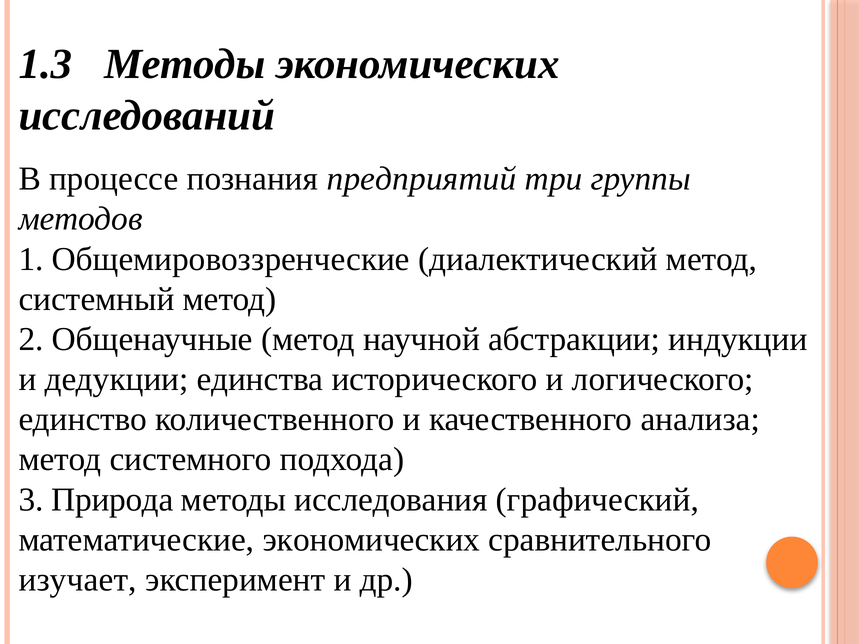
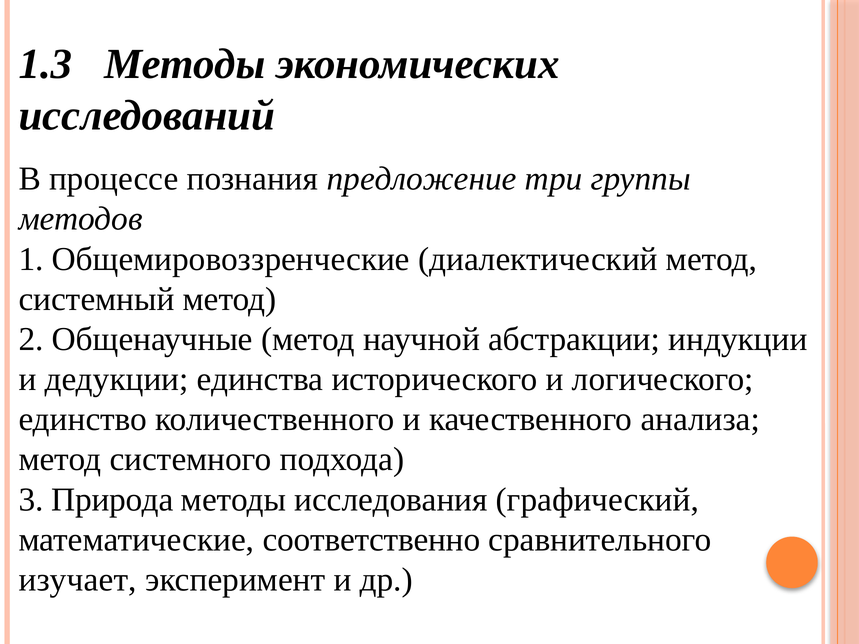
предприятий: предприятий -> предложение (422, 179)
математические экономических: экономических -> соответственно (371, 540)
